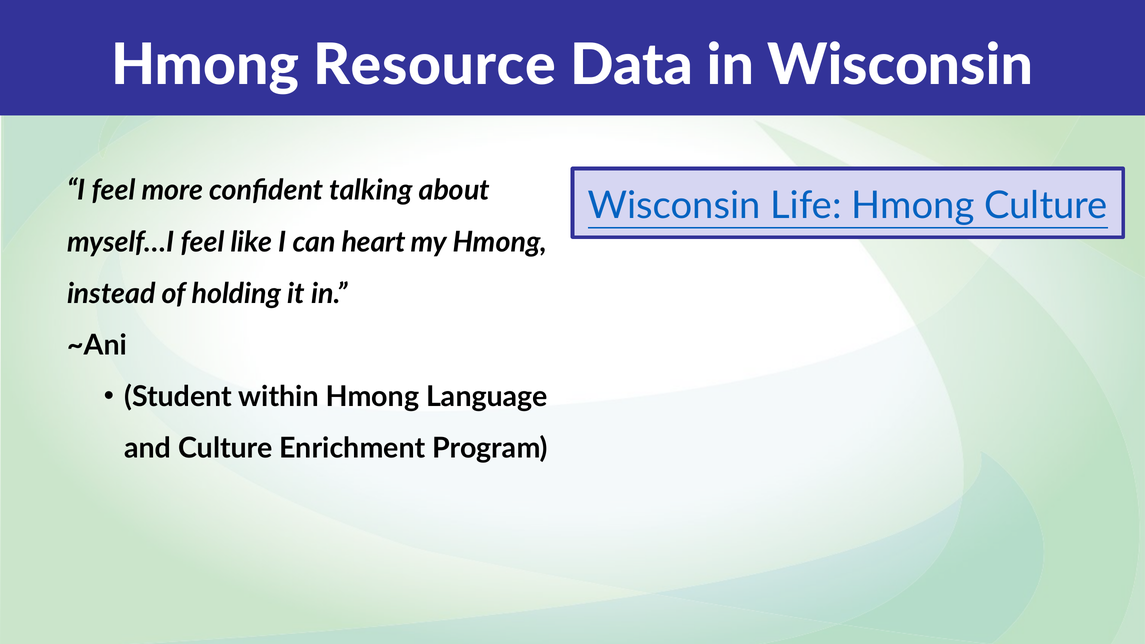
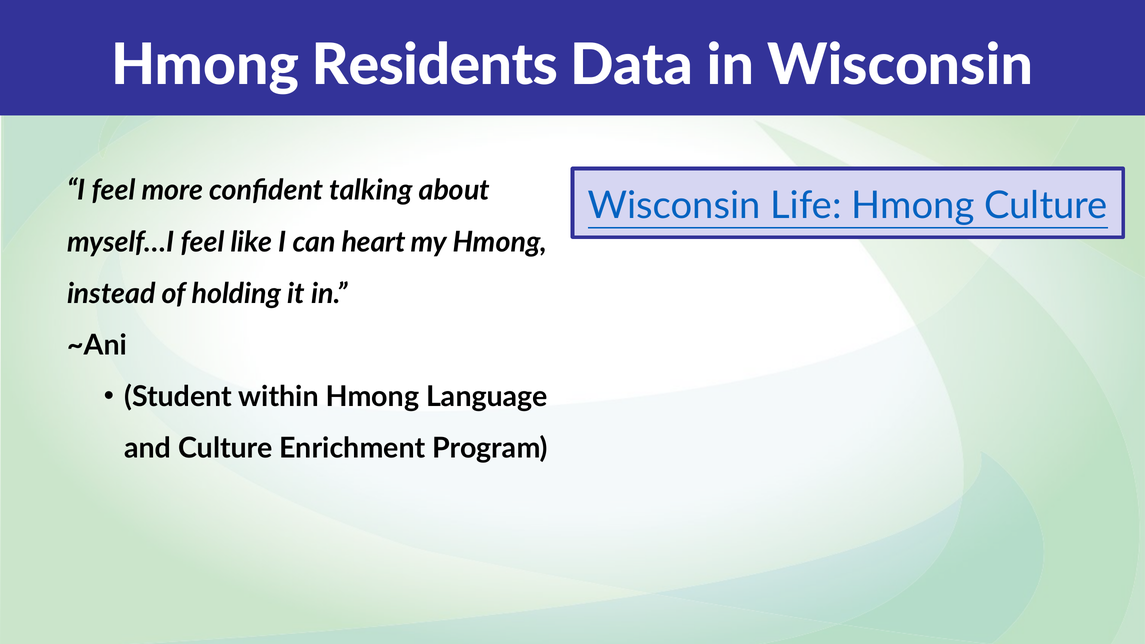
Resource: Resource -> Residents (435, 65)
